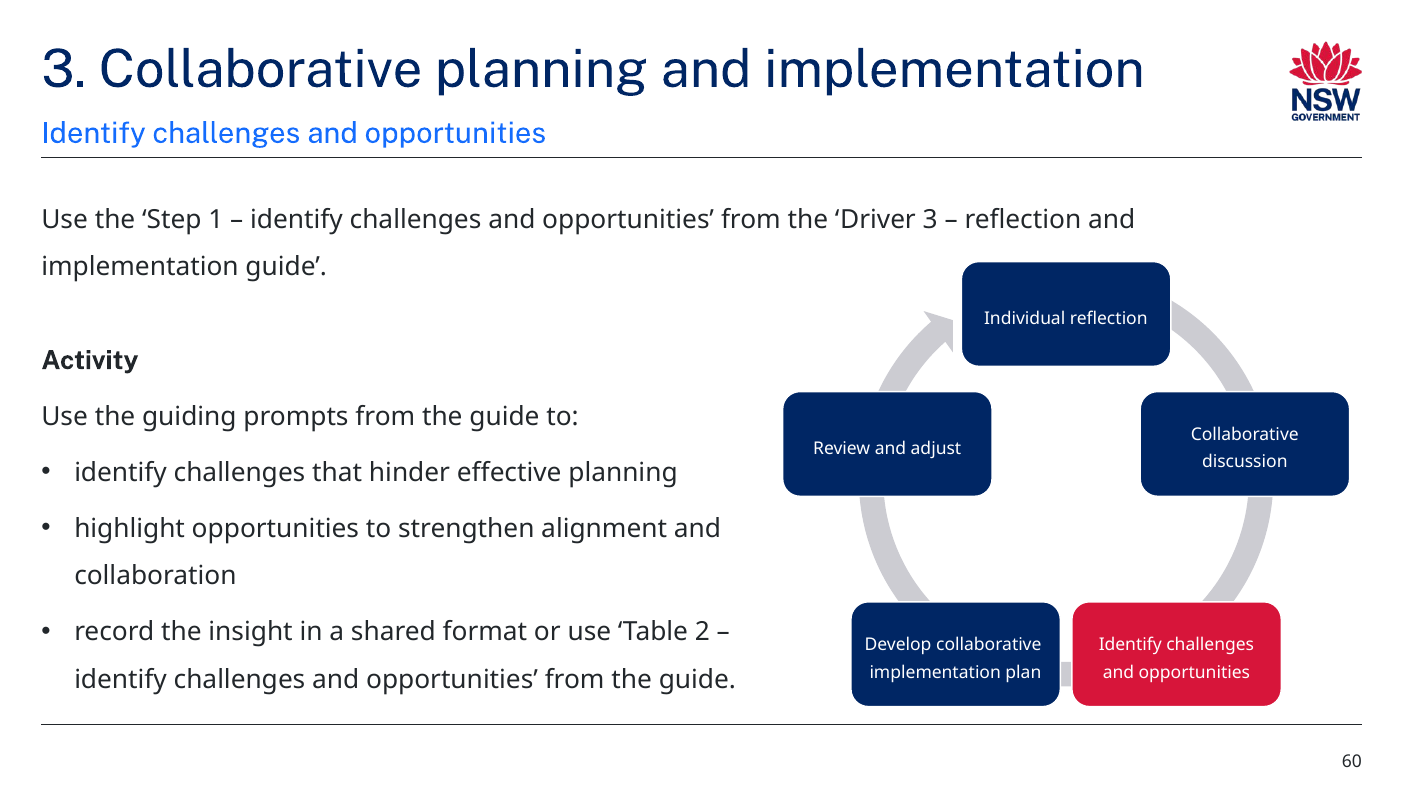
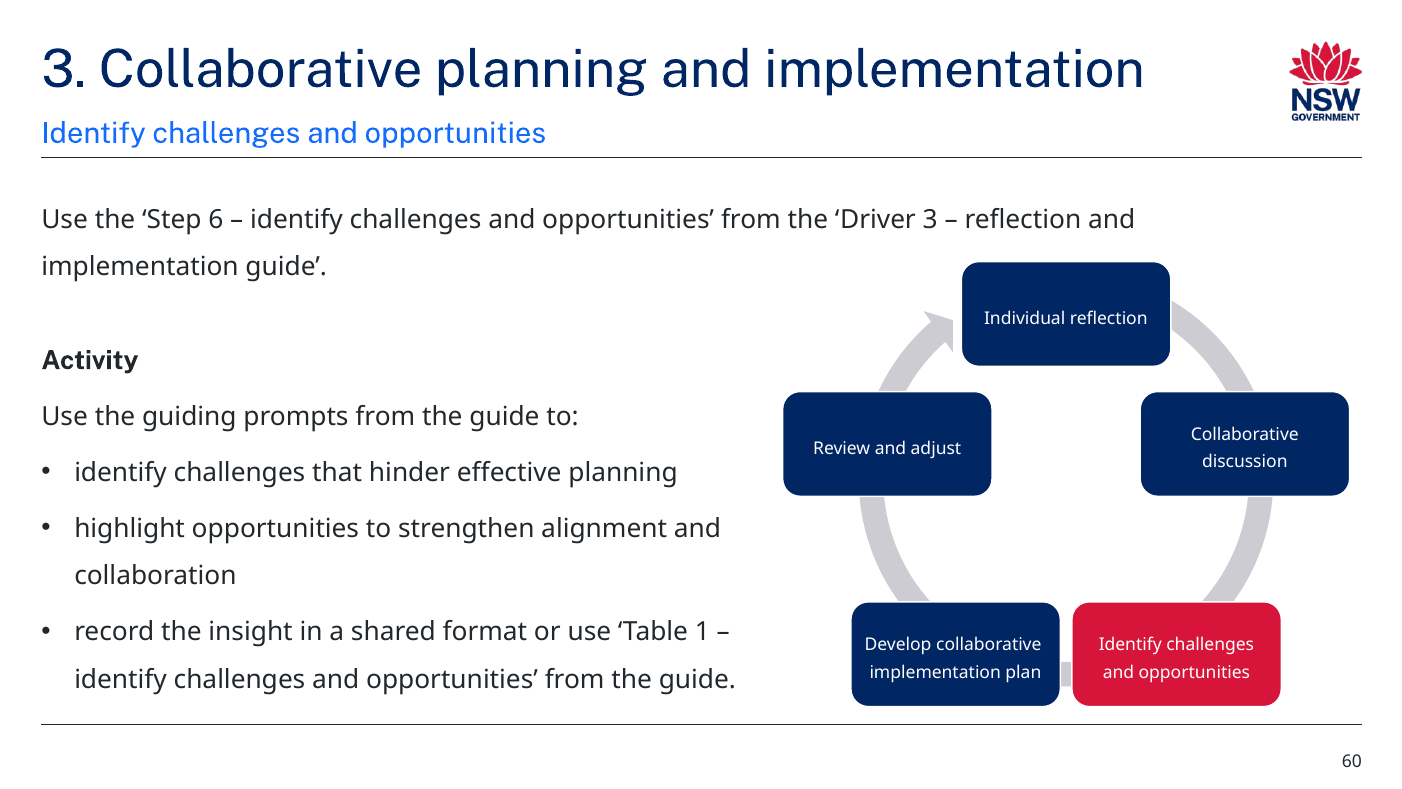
1: 1 -> 6 (216, 220)
2: 2 -> 1 (702, 632)
